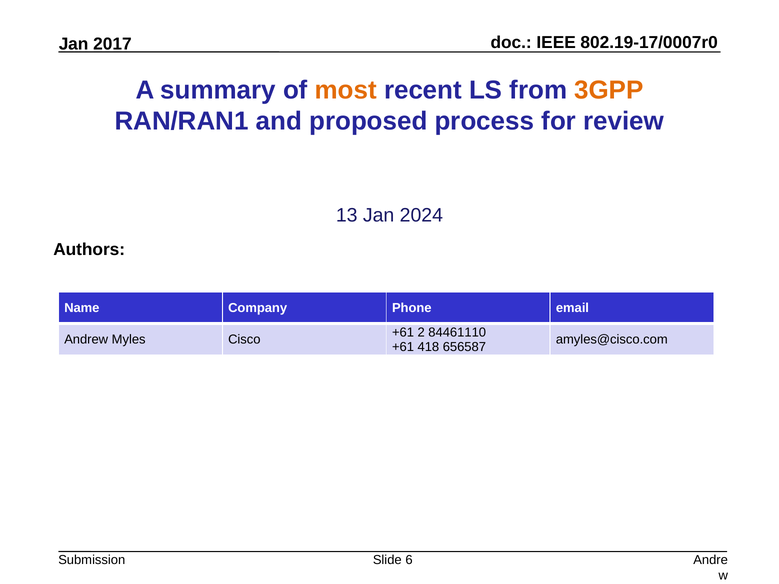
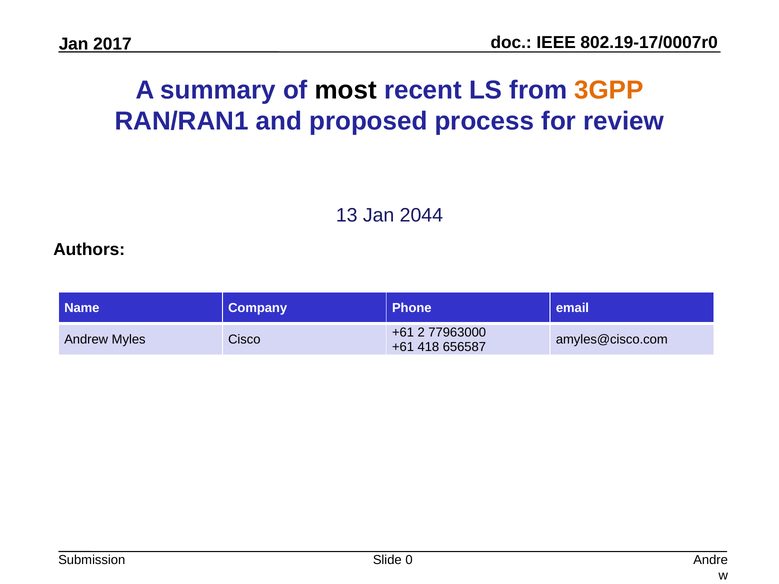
most colour: orange -> black (346, 90)
2024: 2024 -> 2044 (421, 215)
84461110: 84461110 -> 77963000 (457, 332)
6: 6 -> 0 (409, 560)
